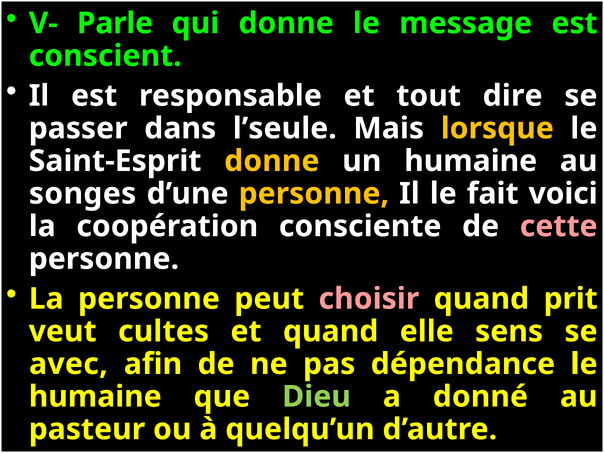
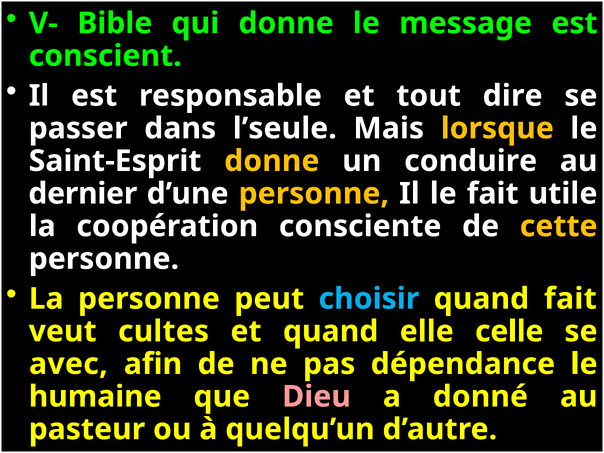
Parle: Parle -> Bible (115, 23)
un humaine: humaine -> conduire (471, 161)
songes: songes -> dernier (83, 194)
voici: voici -> utile (563, 194)
cette colour: pink -> yellow (559, 226)
choisir colour: pink -> light blue (369, 299)
quand prit: prit -> fait (570, 299)
sens: sens -> celle (509, 331)
Dieu colour: light green -> pink (317, 397)
